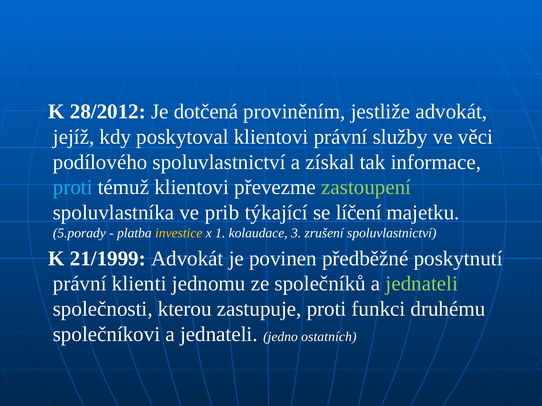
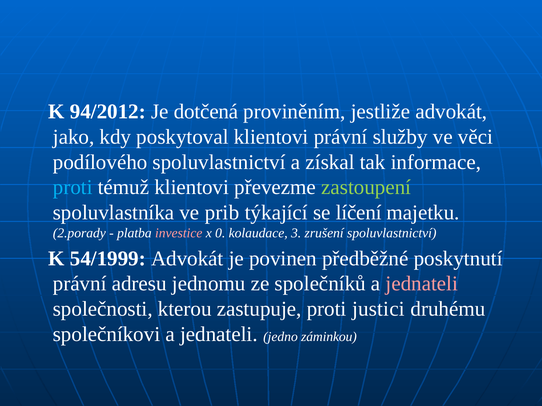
28/2012: 28/2012 -> 94/2012 (108, 112)
jejíž: jejíž -> jako (74, 137)
5.porady: 5.porady -> 2.porady (79, 233)
investice colour: yellow -> pink (179, 233)
1: 1 -> 0 (220, 233)
21/1999: 21/1999 -> 54/1999 (108, 259)
klienti: klienti -> adresu (139, 284)
jednateli colour: light green -> pink (422, 284)
funkci: funkci -> justici (378, 309)
ostatních: ostatních -> záminkou (329, 337)
